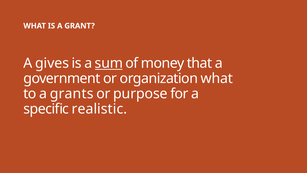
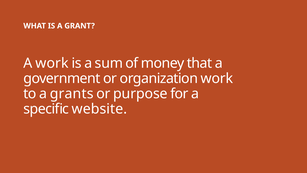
A gives: gives -> work (52, 63)
sum underline: present -> none (109, 63)
organization what: what -> work (217, 78)
realistic: realistic -> website (99, 109)
